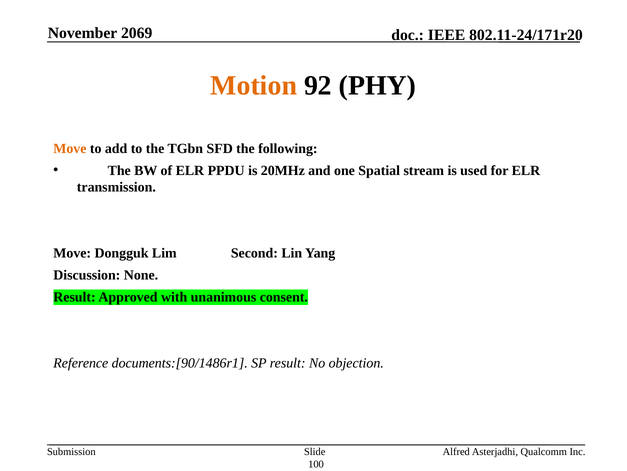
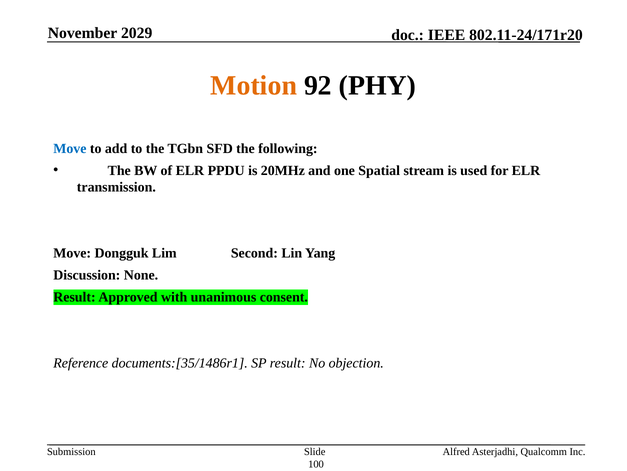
2069: 2069 -> 2029 (137, 33)
Move colour: orange -> blue (70, 148)
documents:[90/1486r1: documents:[90/1486r1 -> documents:[35/1486r1 (180, 363)
